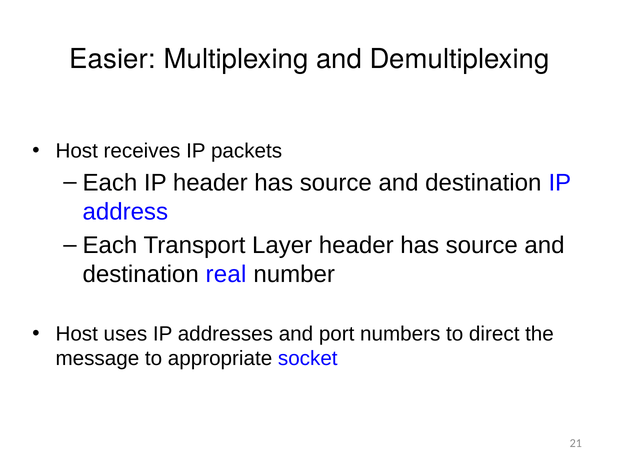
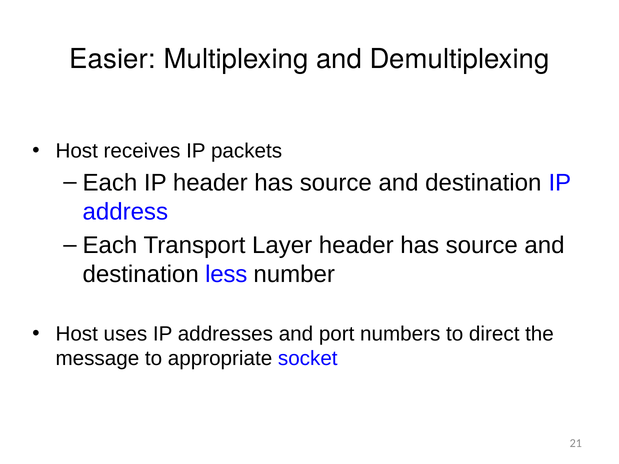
real: real -> less (226, 274)
